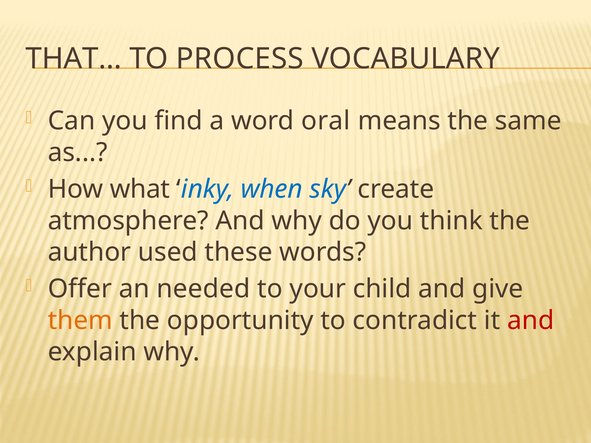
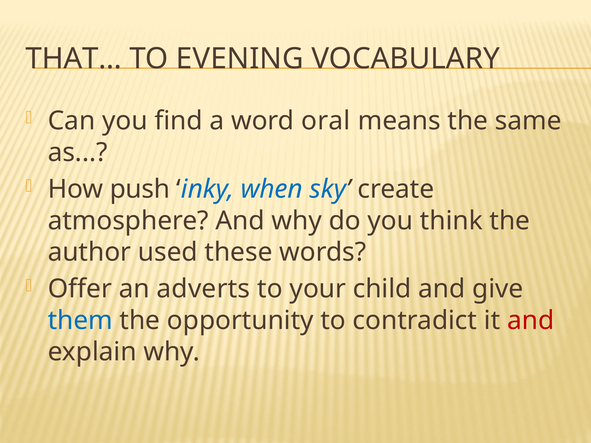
PROCESS: PROCESS -> EVENING (240, 59)
what: what -> push (140, 189)
needed: needed -> adverts (203, 289)
them colour: orange -> blue (80, 321)
